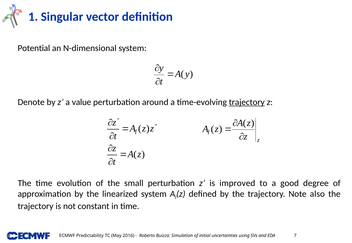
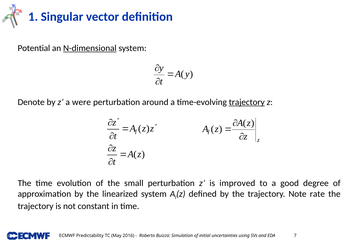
N-dimensional underline: none -> present (90, 48)
value: value -> were (81, 102)
also: also -> rate (317, 195)
